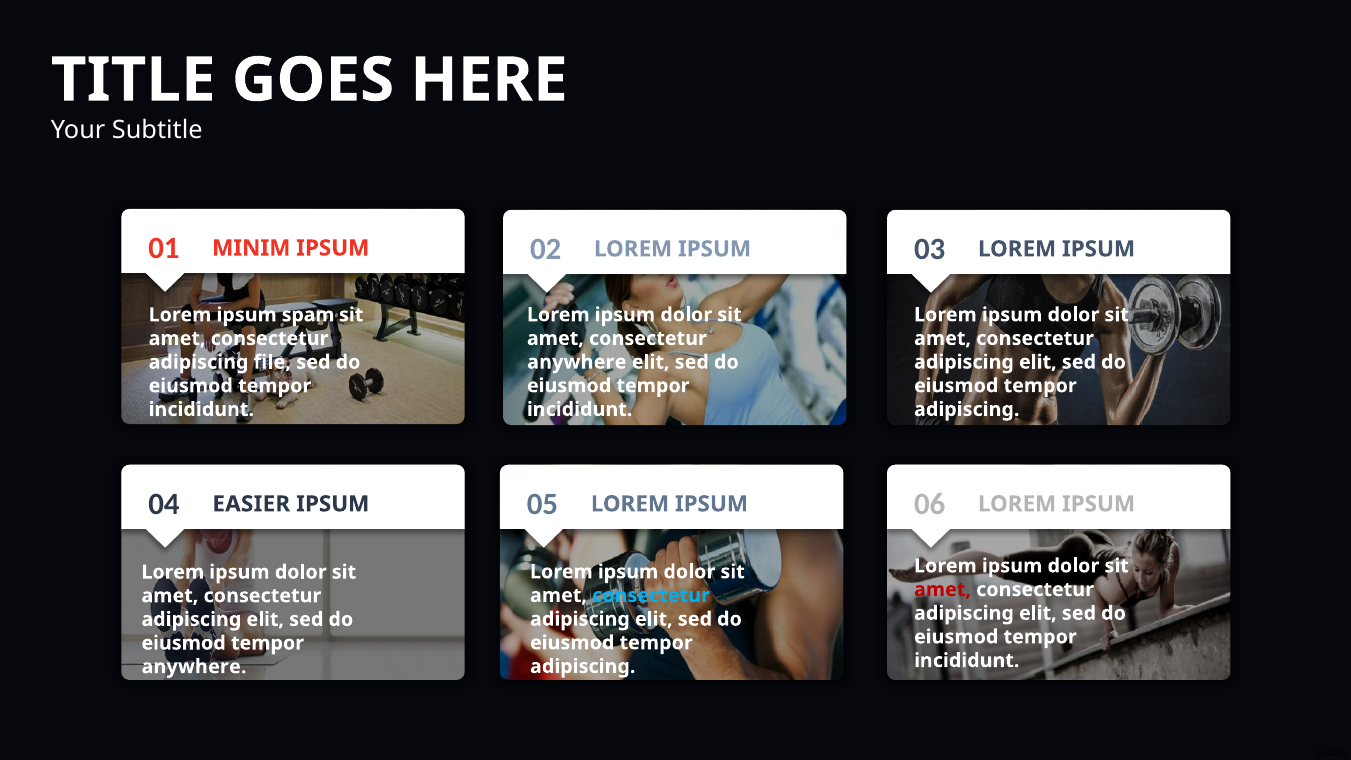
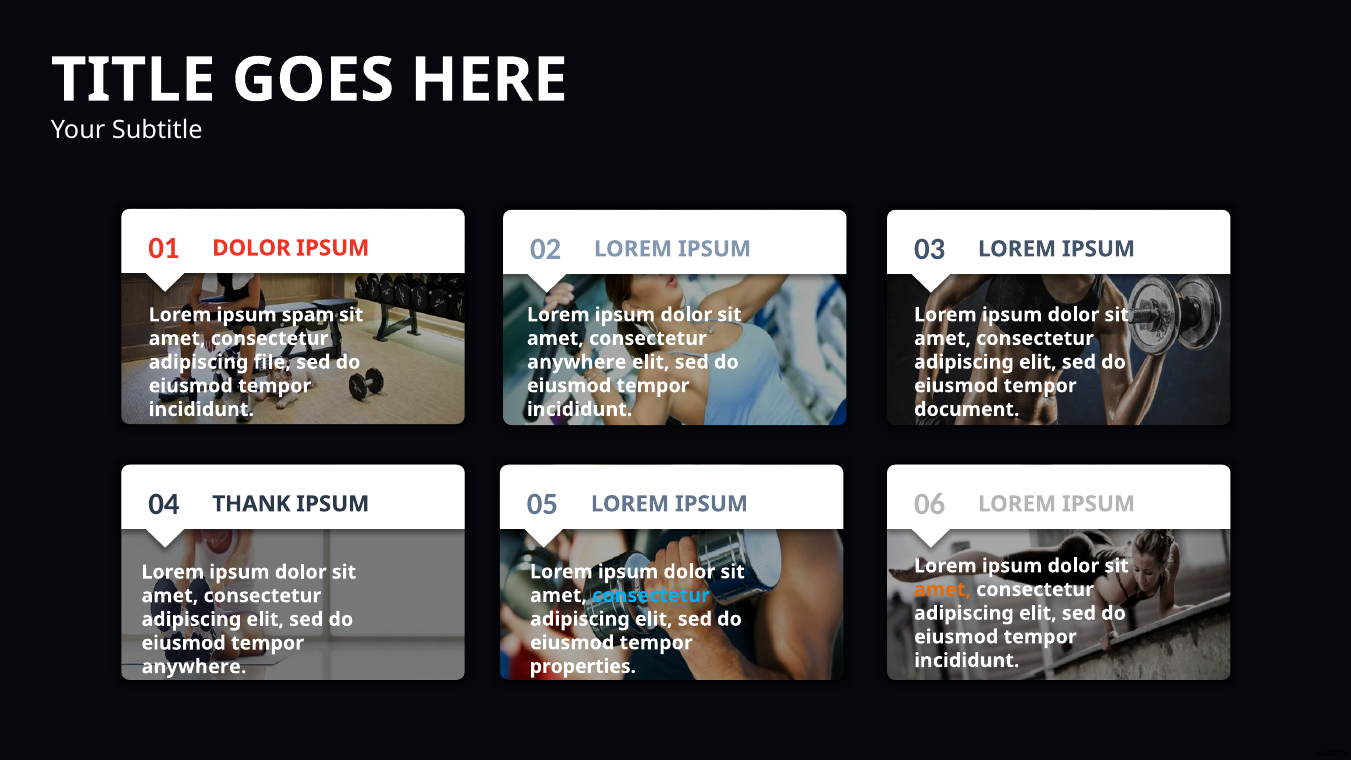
01 MINIM: MINIM -> DOLOR (251, 248)
adipiscing: adipiscing -> document (967, 409)
EASIER: EASIER -> THANK (251, 504)
amet colour: red -> orange (943, 590)
adipiscing: adipiscing -> properties (583, 666)
